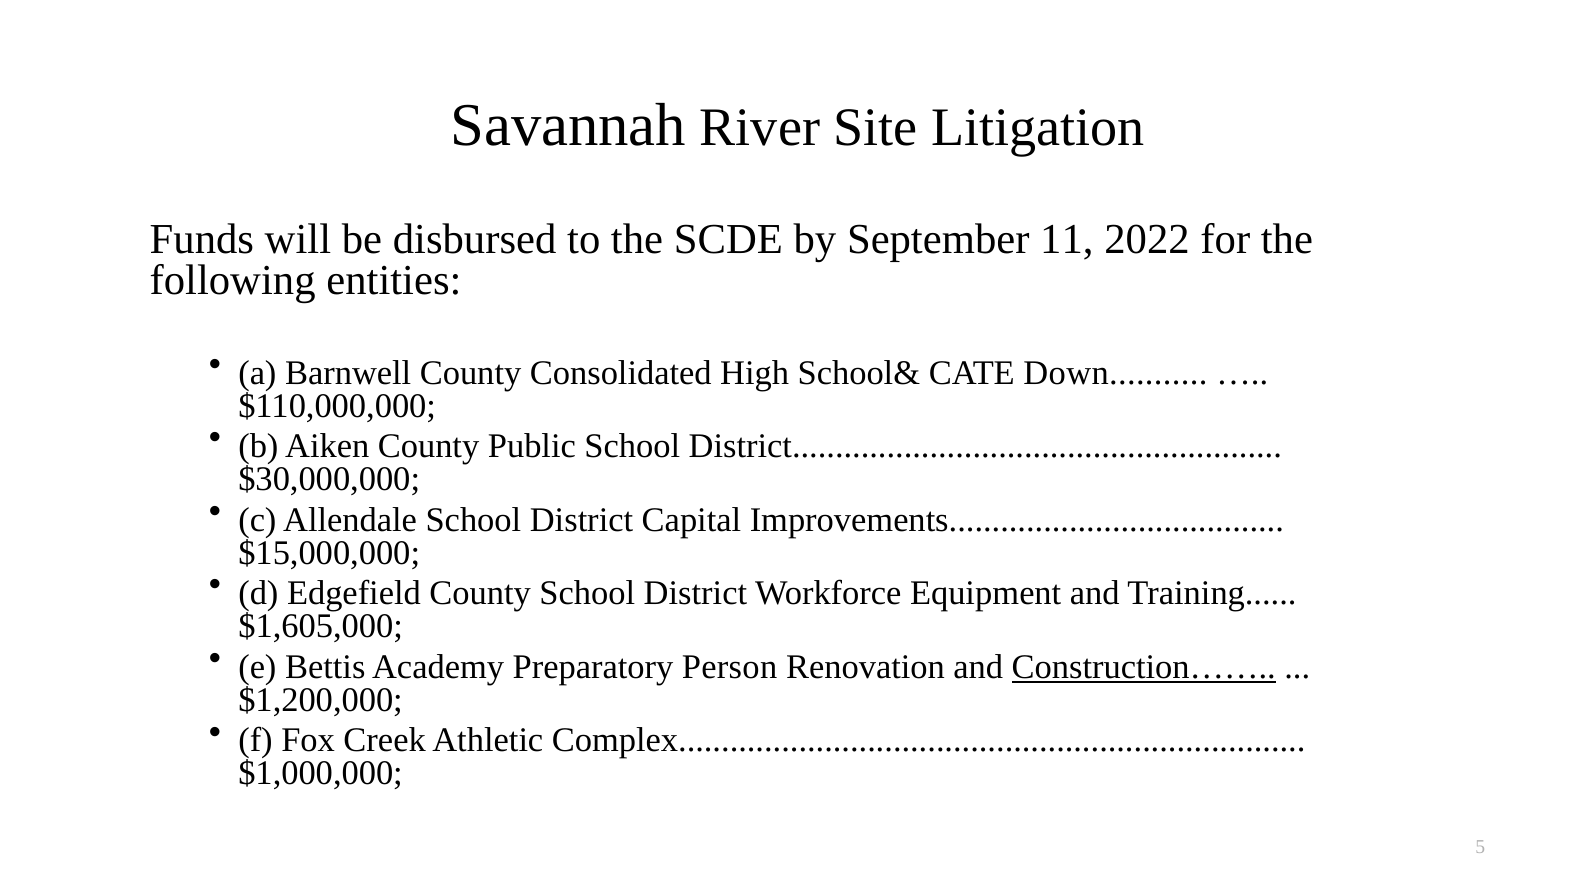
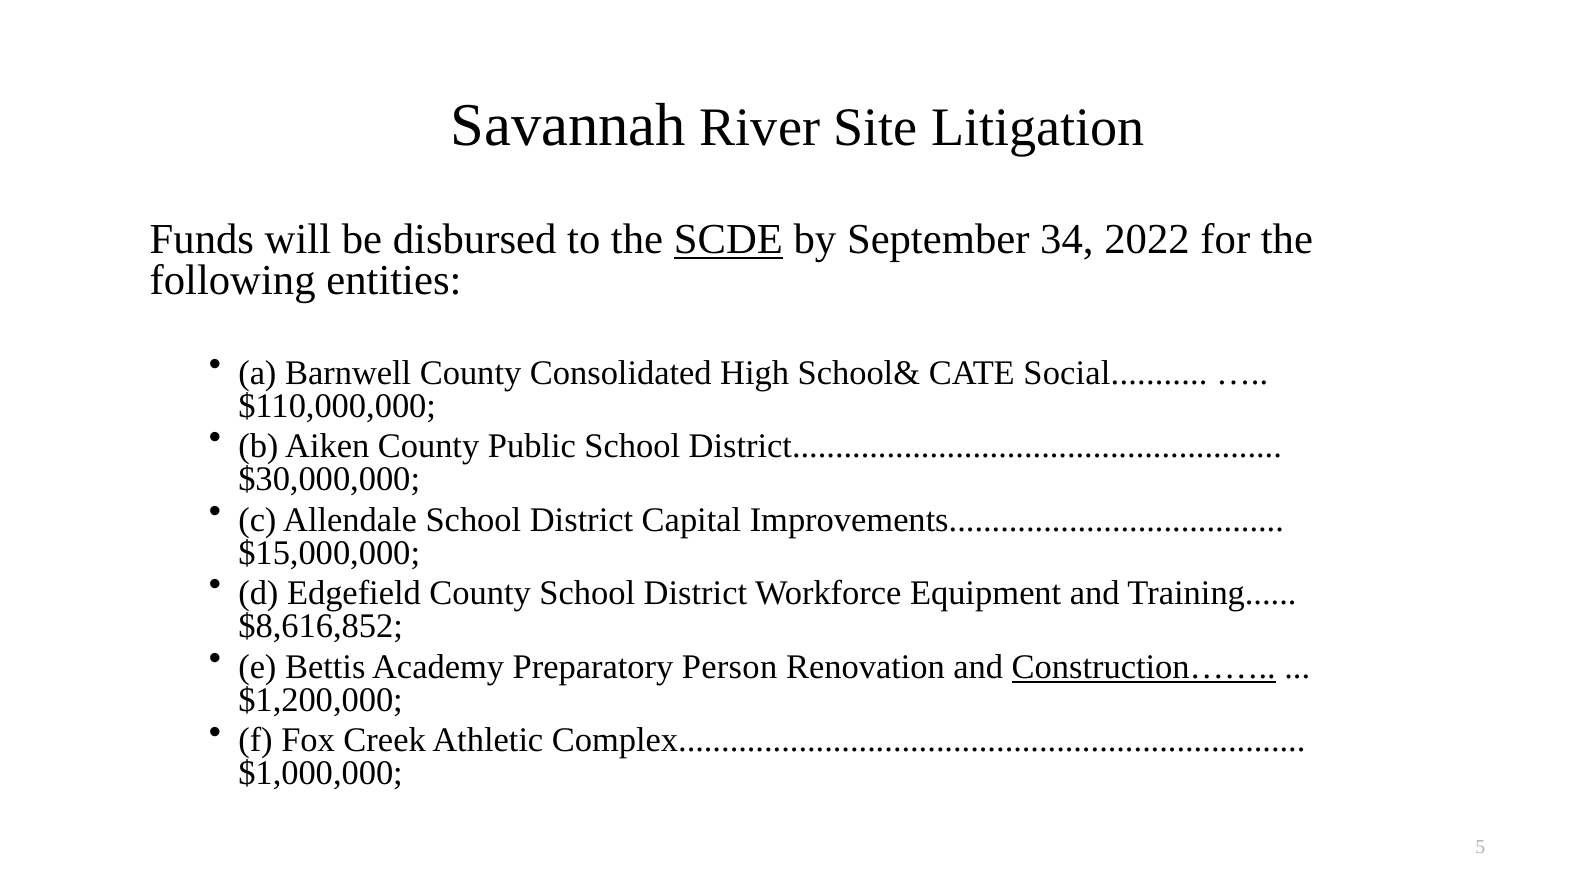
SCDE underline: none -> present (728, 240)
11: 11 -> 34 (1067, 240)
Down: Down -> Social (1115, 372)
$1,605,000: $1,605,000 -> $8,616,852 (321, 626)
